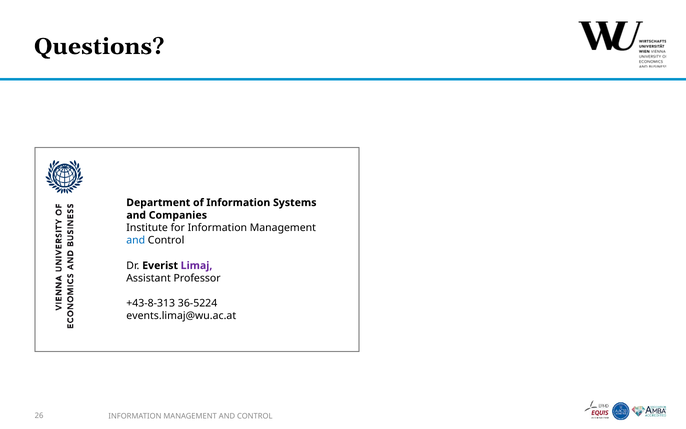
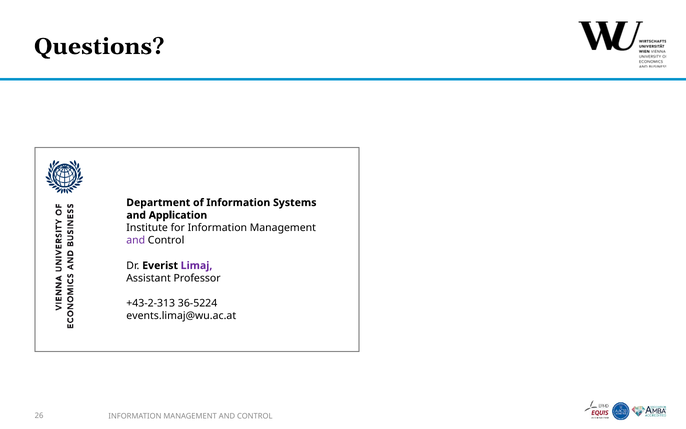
Companies: Companies -> Application (178, 215)
and colour: blue -> purple (136, 240)
+43-8-313: +43-8-313 -> +43-2-313 (151, 303)
